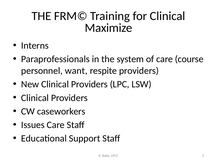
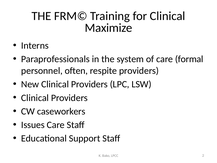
course: course -> formal (189, 59)
want: want -> often (76, 71)
